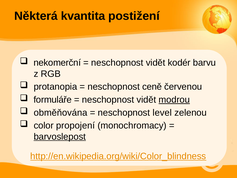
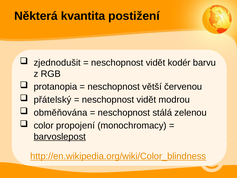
nekomerční: nekomerční -> zjednodušit (57, 63)
ceně: ceně -> větší (152, 87)
formuláře: formuláře -> přátelský (53, 100)
modrou underline: present -> none (174, 100)
level: level -> stálá (162, 112)
